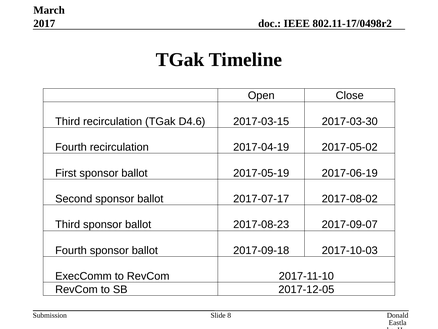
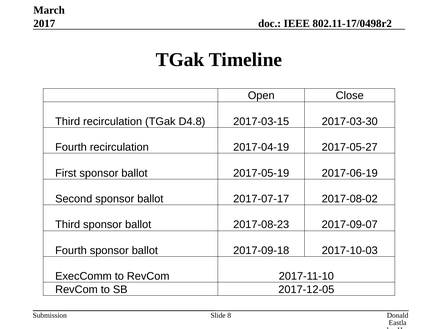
D4.6: D4.6 -> D4.8 (192, 121)
2017-05-02: 2017-05-02 -> 2017-05-27 (350, 147)
